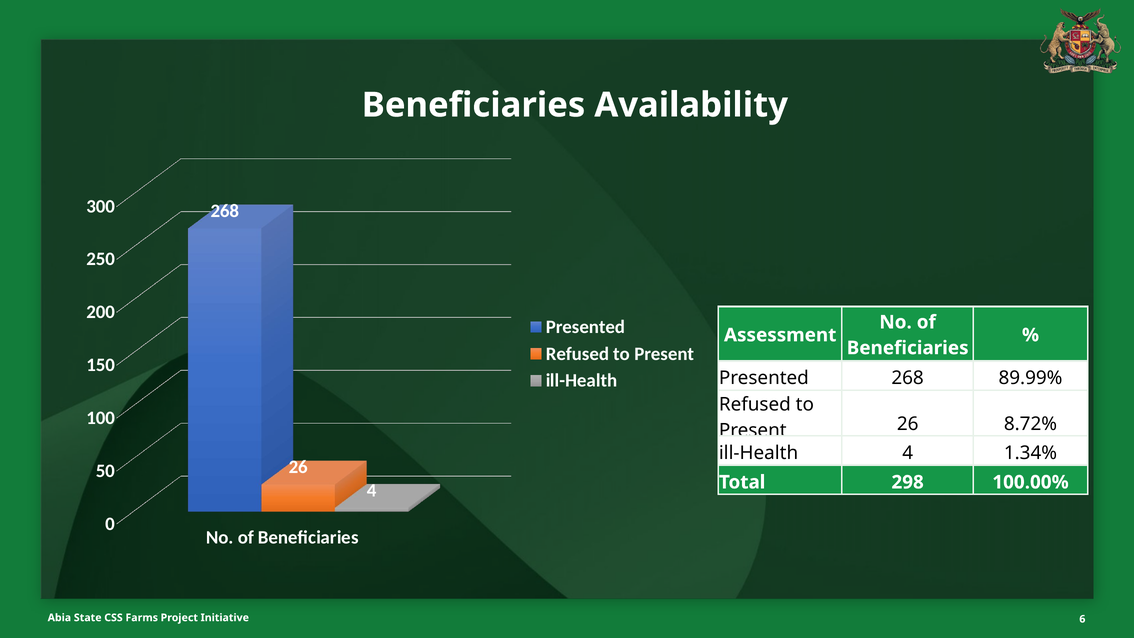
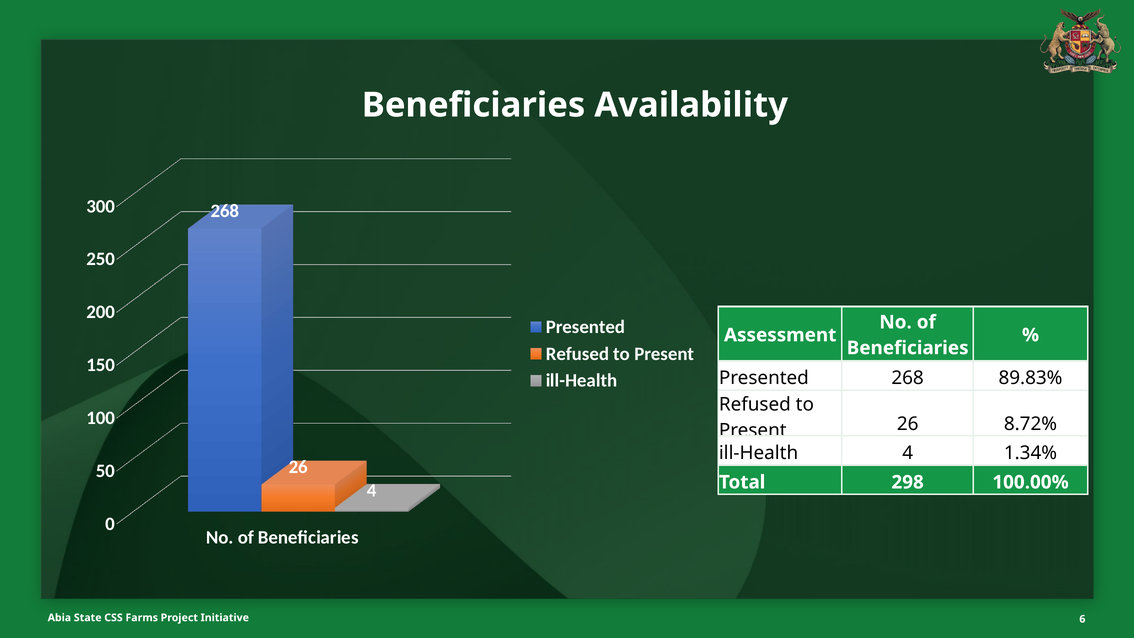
89.99%: 89.99% -> 89.83% (1030, 378)
